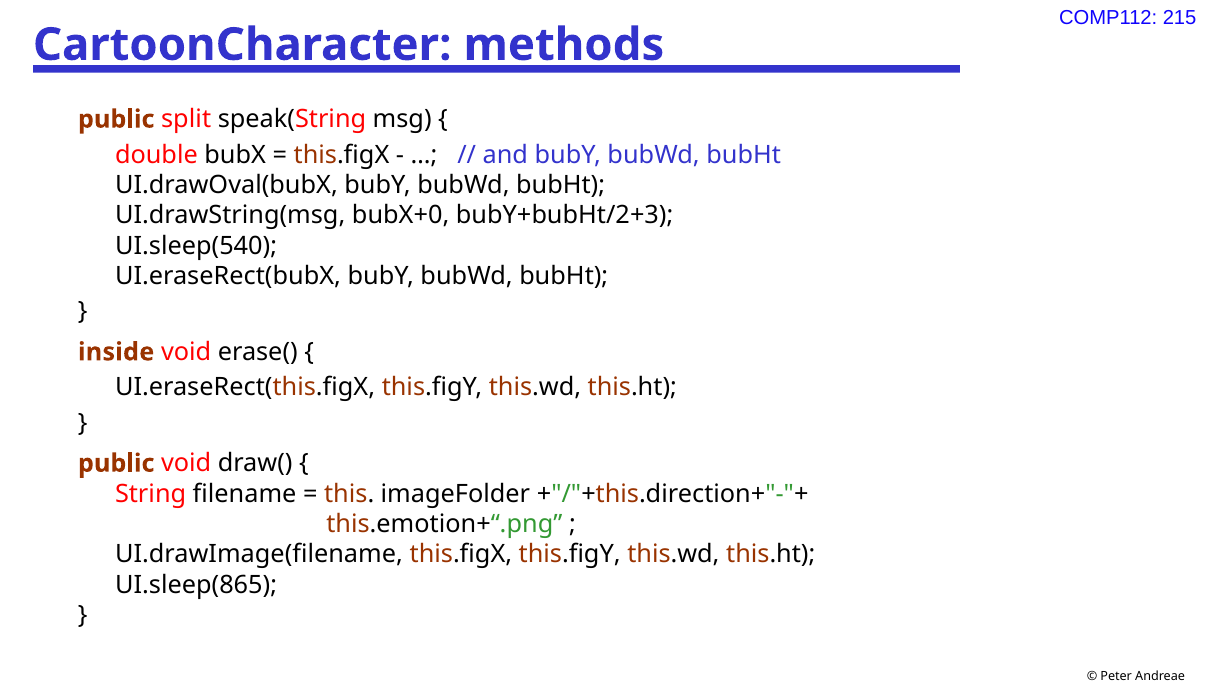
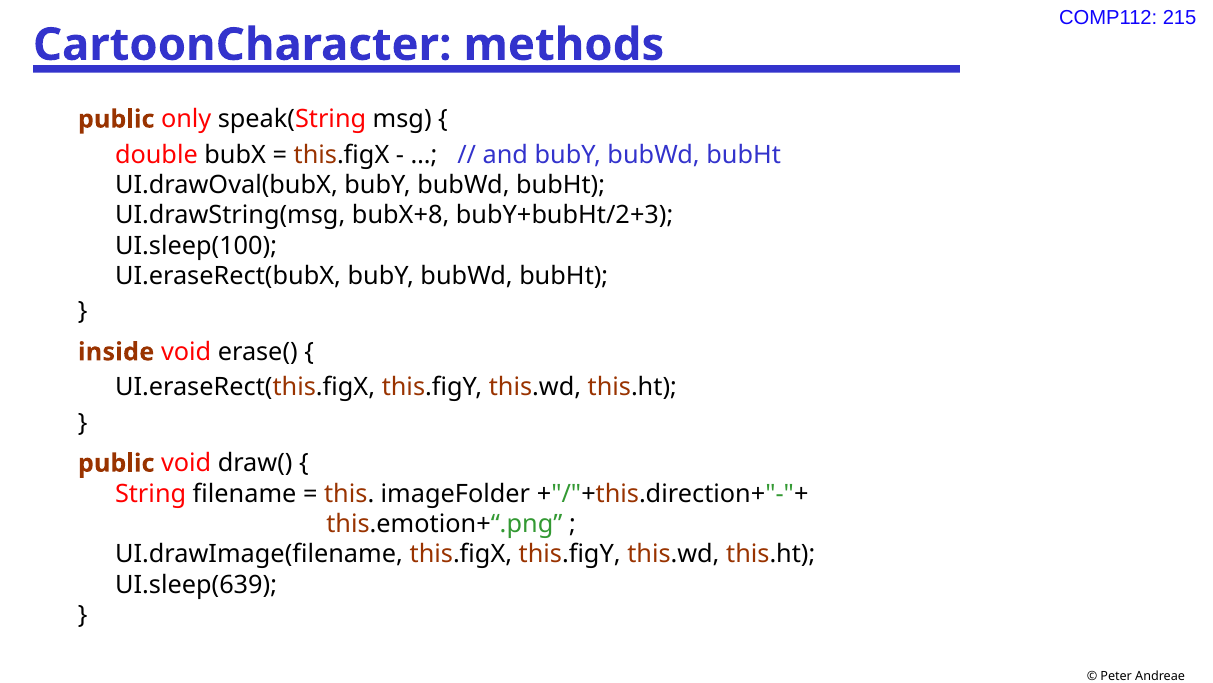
split: split -> only (186, 119)
bubX+0: bubX+0 -> bubX+8 (401, 215)
UI.sleep(540: UI.sleep(540 -> UI.sleep(100 (196, 246)
UI.sleep(865: UI.sleep(865 -> UI.sleep(639 (196, 584)
